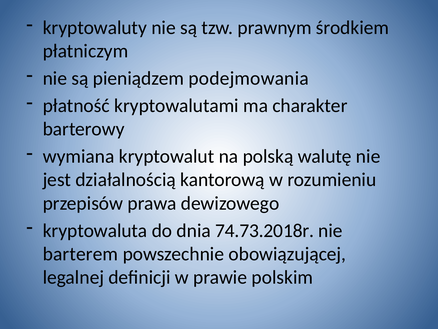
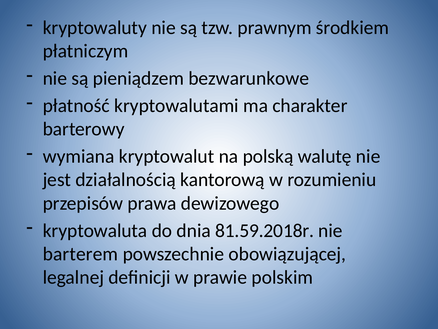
podejmowania: podejmowania -> bezwarunkowe (249, 78)
74.73.2018r: 74.73.2018r -> 81.59.2018r (265, 230)
